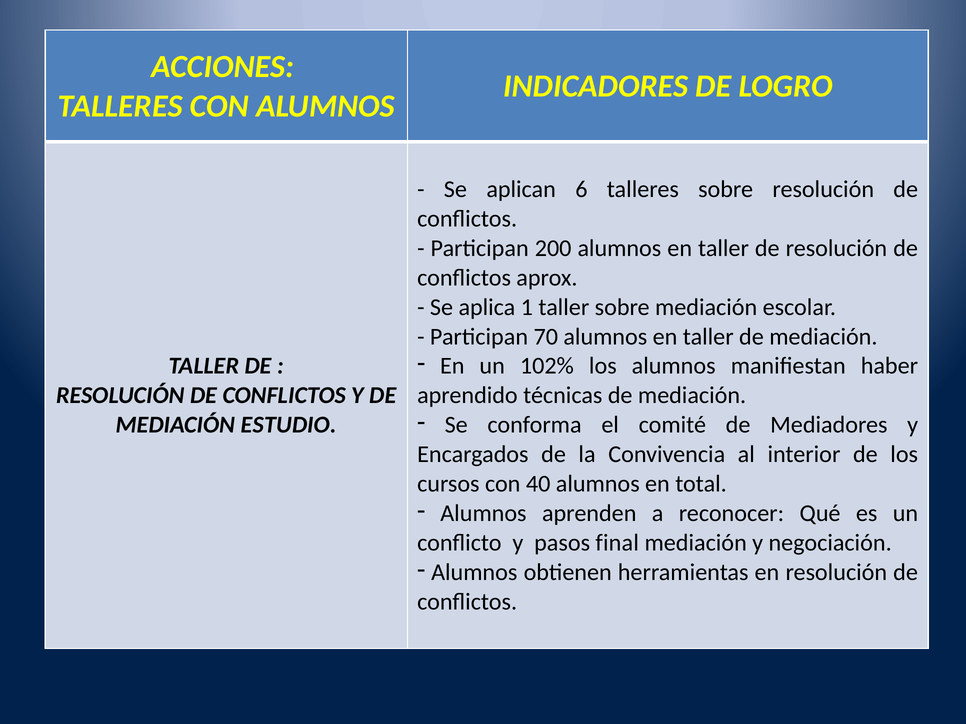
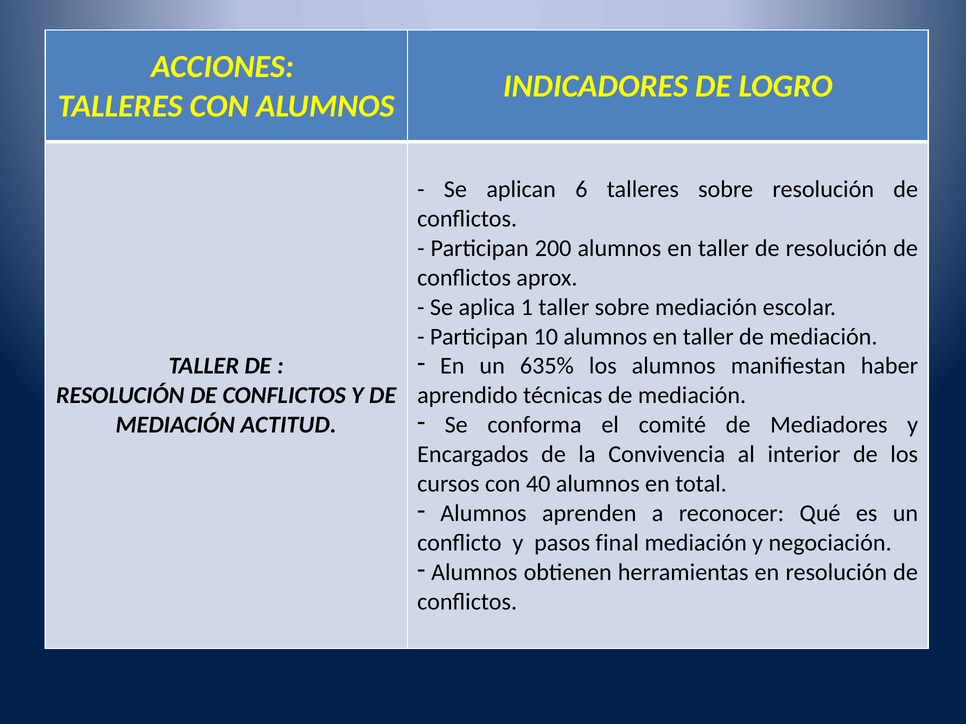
70: 70 -> 10 (546, 337)
102%: 102% -> 635% (547, 366)
ESTUDIO: ESTUDIO -> ACTITUD (289, 425)
